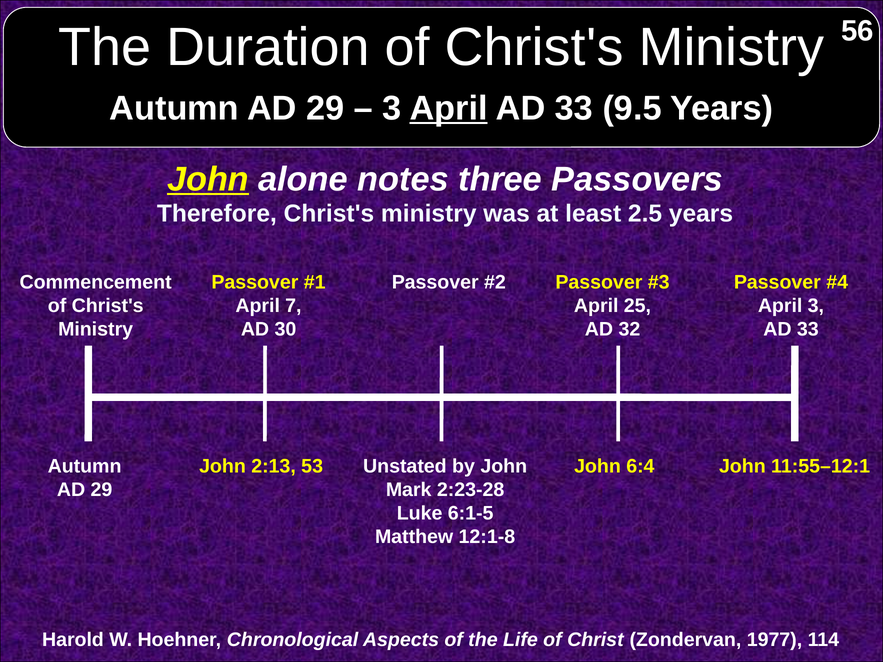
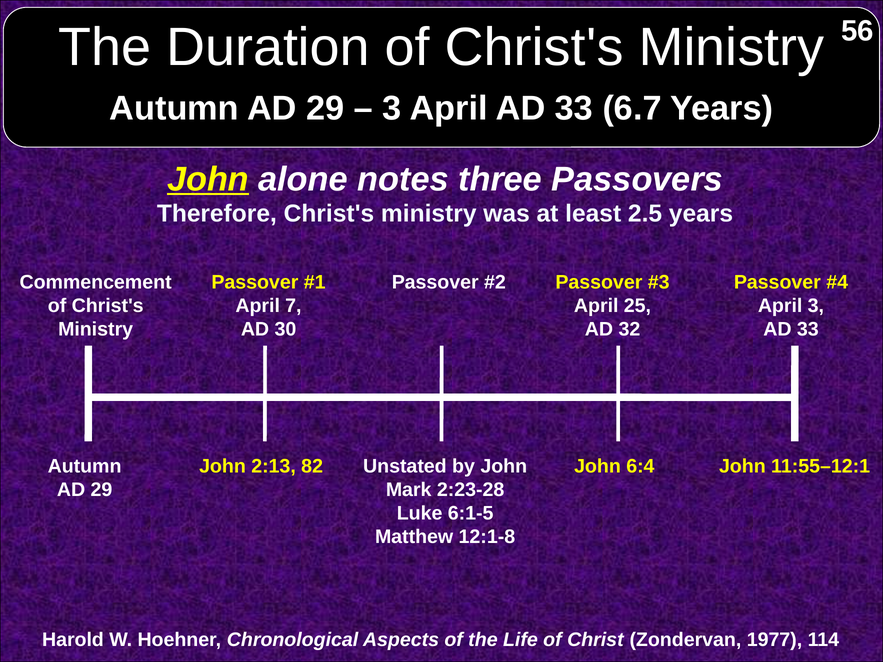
April underline: present -> none (449, 108)
9.5: 9.5 -> 6.7 (632, 108)
53: 53 -> 82 (312, 466)
